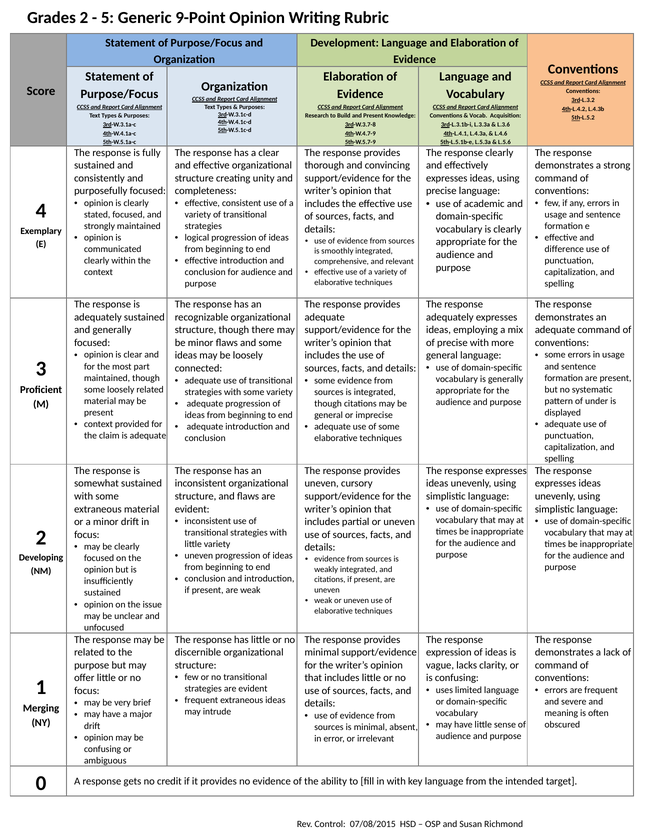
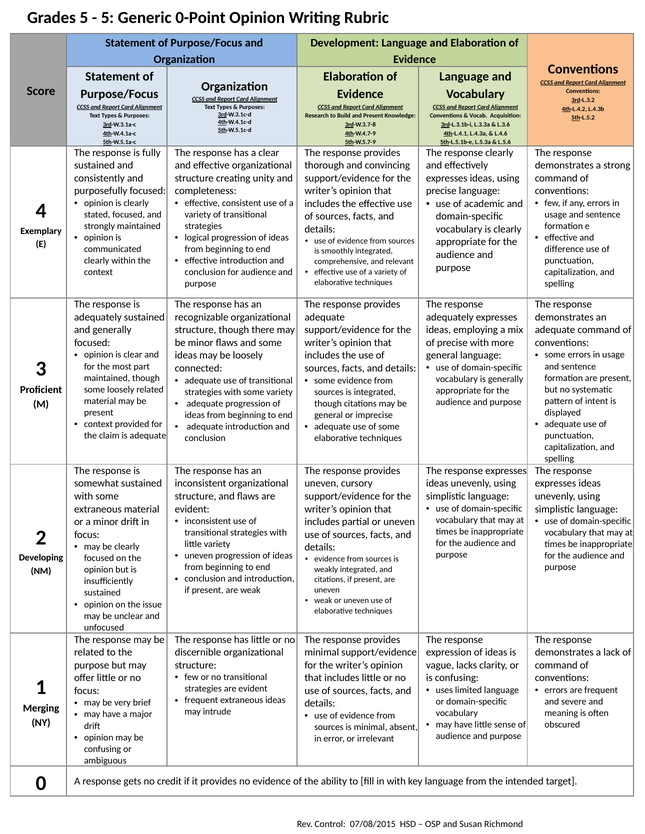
Grades 2: 2 -> 5 (84, 18)
9-Point: 9-Point -> 0-Point (201, 18)
under: under -> intent (597, 401)
